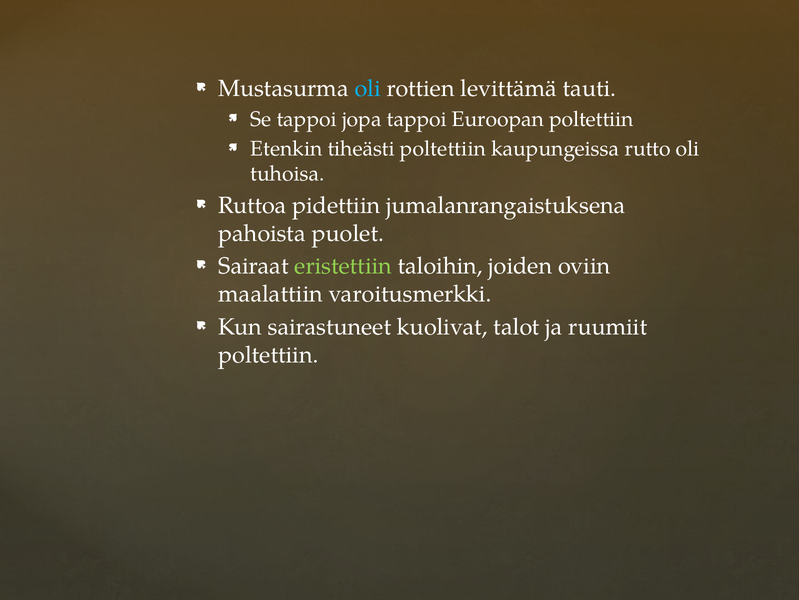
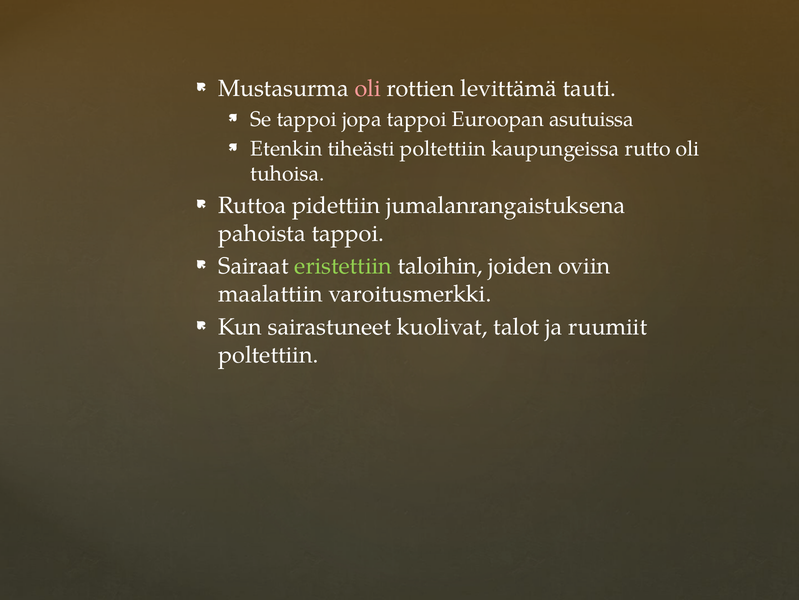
oli colour: light blue -> pink (368, 88)
Euroopan poltettiin: poltettiin -> asutuissa (591, 119)
pahoista puolet: puolet -> tappoi (348, 233)
